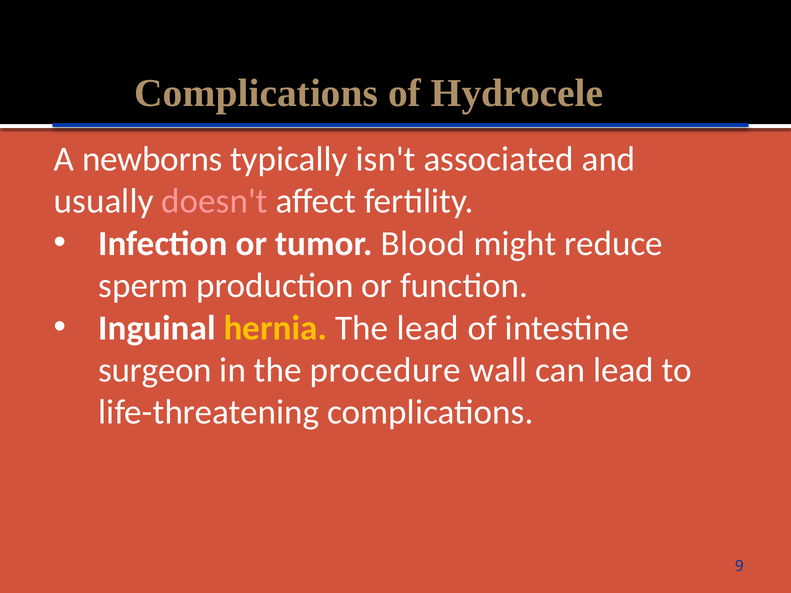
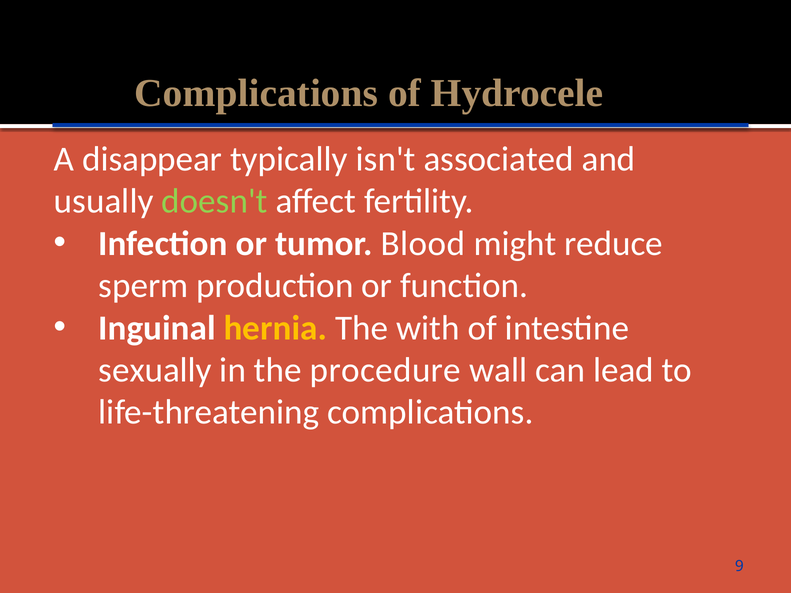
newborns: newborns -> disappear (152, 159)
doesn't colour: pink -> light green (215, 201)
The lead: lead -> with (428, 328)
surgeon: surgeon -> sexually (155, 370)
